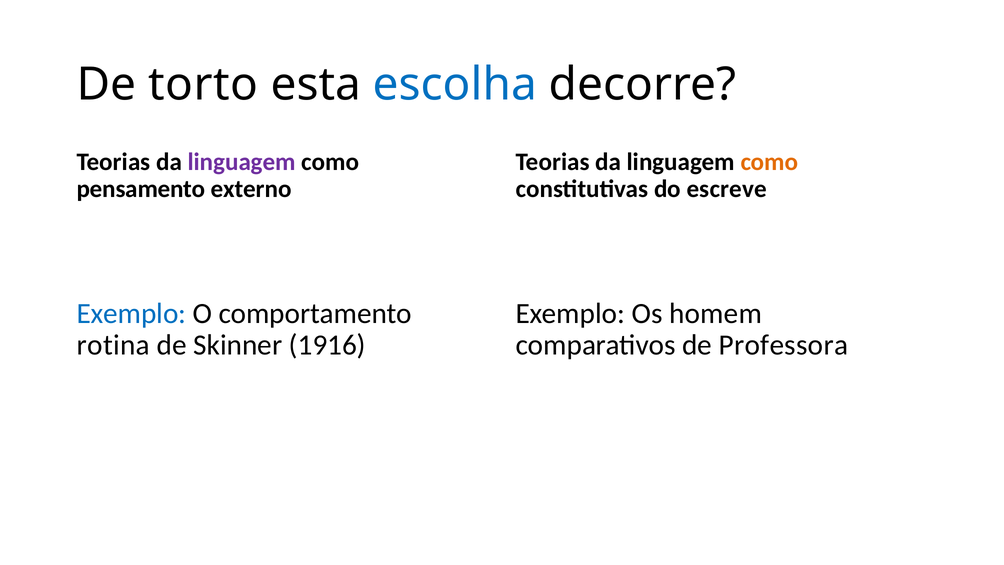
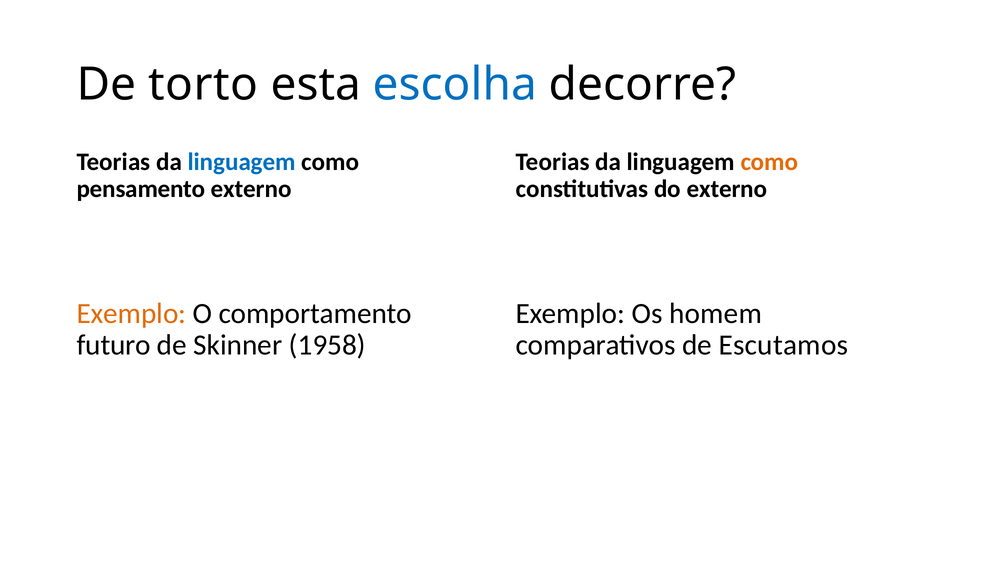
linguagem colour: purple -> blue (242, 162)
do escreve: escreve -> externo (727, 189)
Exemplo colour: blue -> orange (131, 313)
rotina: rotina -> futuro (114, 345)
1916: 1916 -> 1958 (327, 345)
Professora: Professora -> Escutamos (783, 345)
